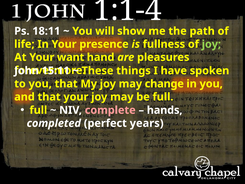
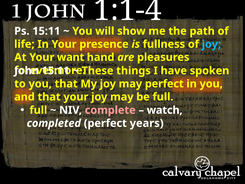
Ps 18:11: 18:11 -> 15:11 (46, 31)
joy colour: light green -> light blue (211, 44)
may change: change -> perfect (164, 84)
hands: hands -> watch (165, 110)
